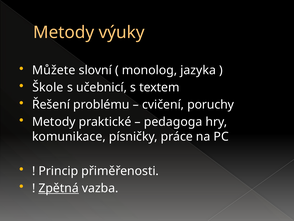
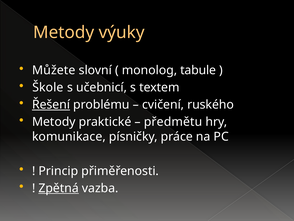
jazyka: jazyka -> tabule (198, 70)
Řešení underline: none -> present (51, 104)
poruchy: poruchy -> ruského (211, 104)
pedagoga: pedagoga -> předmětu (173, 122)
